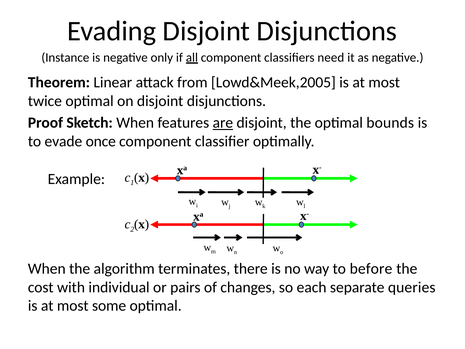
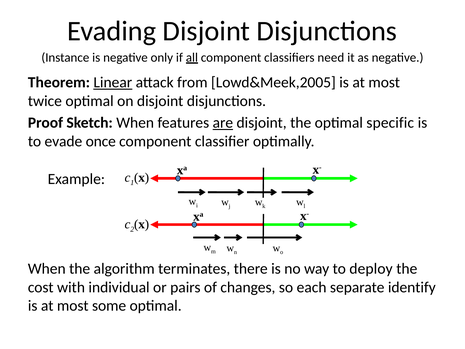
Linear underline: none -> present (113, 82)
bounds: bounds -> specific (390, 123)
before: before -> deploy (371, 268)
queries: queries -> identify (412, 287)
